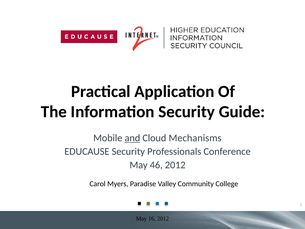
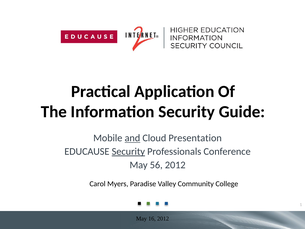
Mechanisms: Mechanisms -> Presentation (195, 138)
Security underline: none -> present (128, 151)
46: 46 -> 56 (156, 165)
